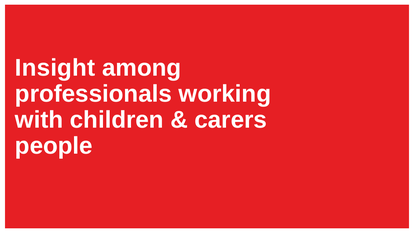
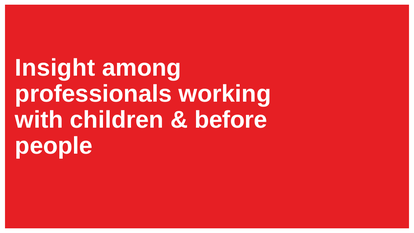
carers: carers -> before (231, 120)
